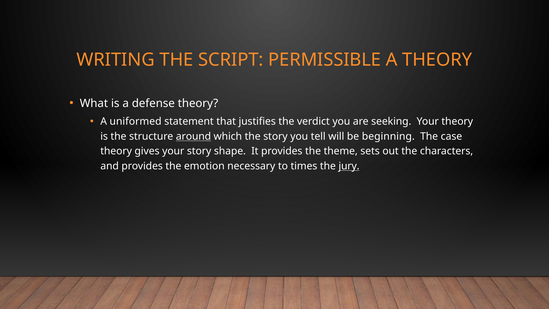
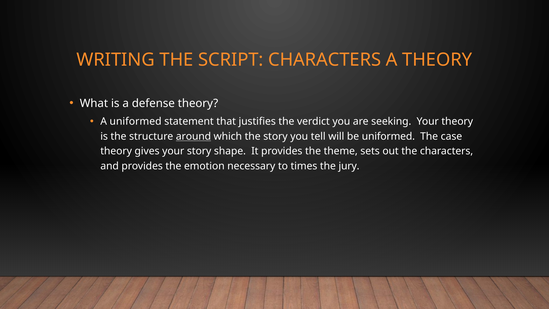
SCRIPT PERMISSIBLE: PERMISSIBLE -> CHARACTERS (325, 60)
be beginning: beginning -> uniformed (388, 136)
jury underline: present -> none (349, 166)
